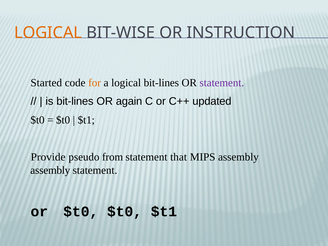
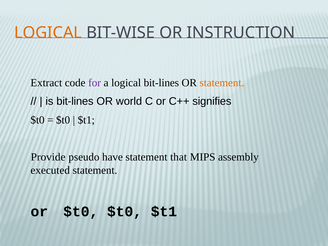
Started: Started -> Extract (46, 83)
for colour: orange -> purple (95, 83)
statement colour: purple -> orange (222, 83)
again: again -> world (129, 101)
updated: updated -> signifies (212, 101)
from: from -> have (112, 157)
assembly: assembly -> executed (50, 170)
